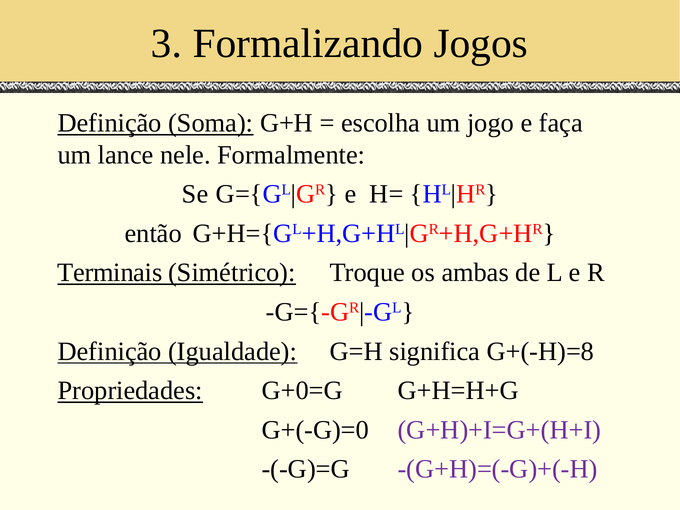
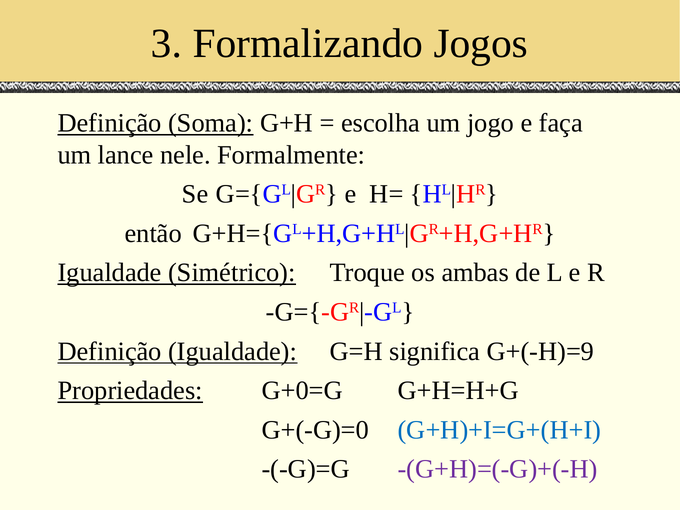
Terminais: Terminais -> Igualdade (110, 273)
G+(-H)=8: G+(-H)=8 -> G+(-H)=9 (540, 351)
G+H)+I=G+(H+I colour: purple -> blue (499, 430)
